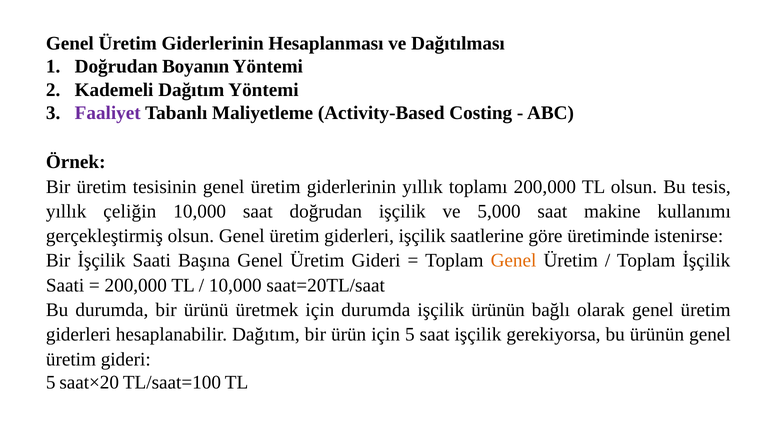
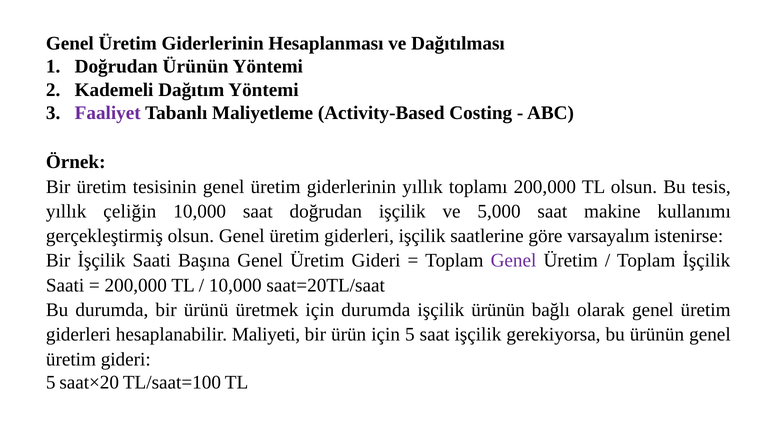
Doğrudan Boyanın: Boyanın -> Ürünün (195, 67)
üretiminde: üretiminde -> varsayalım (608, 236)
Genel colour: orange -> purple (513, 260)
hesaplanabilir Dağıtım: Dağıtım -> Maliyeti (266, 334)
